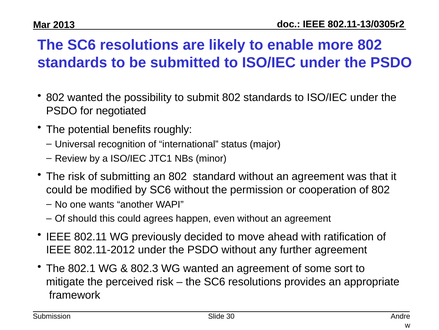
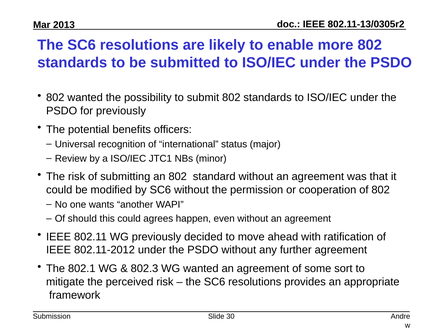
for negotiated: negotiated -> previously (121, 111)
roughly: roughly -> officers (173, 129)
